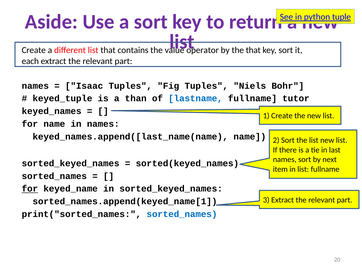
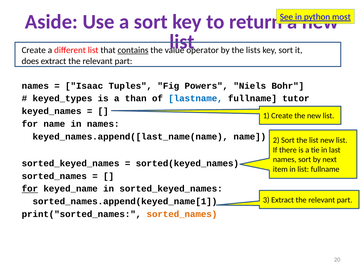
tuple: tuple -> most (341, 17)
contains underline: none -> present (133, 50)
the that: that -> lists (253, 50)
each: each -> does (30, 61)
Fig Tuples: Tuples -> Powers (206, 86)
keyed_tuple: keyed_tuple -> keyed_types (62, 98)
sorted_names colour: blue -> orange (182, 214)
